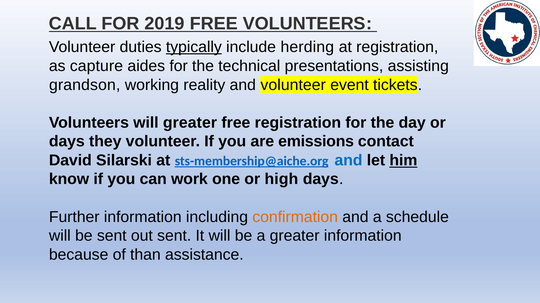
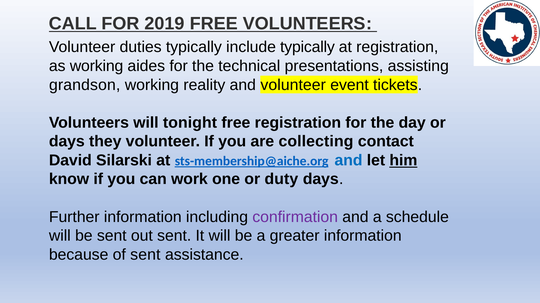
typically underline: present -> none (194, 47)
include herding: herding -> typically (307, 47)
as capture: capture -> working (97, 66)
will greater: greater -> tonight (190, 123)
emissions: emissions -> collecting (316, 142)
high: high -> duty (281, 180)
confirmation colour: orange -> purple (295, 217)
of than: than -> sent (145, 255)
